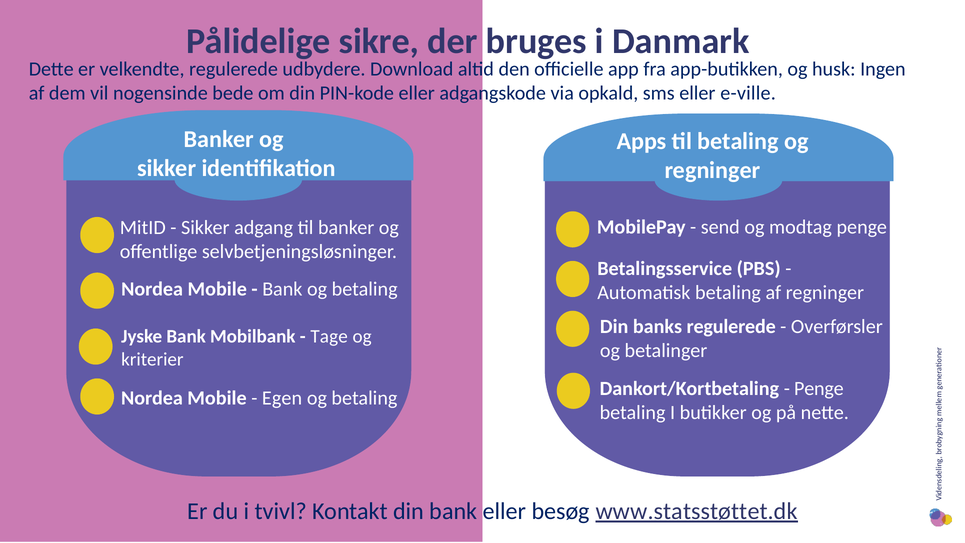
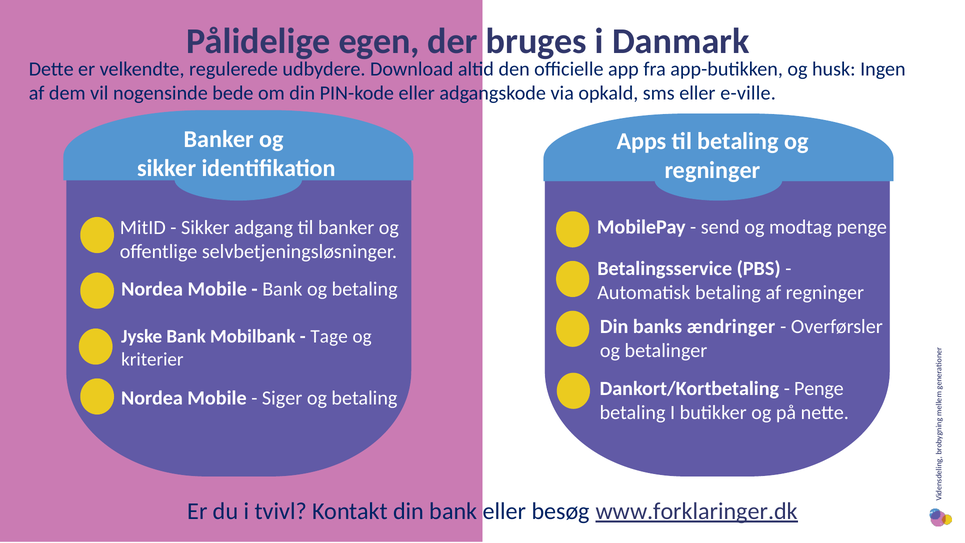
sikre: sikre -> egen (379, 41)
banks regulerede: regulerede -> ændringer (731, 326)
Egen: Egen -> Siger (282, 398)
www.statsstøttet.dk: www.statsstøttet.dk -> www.forklaringer.dk (697, 511)
